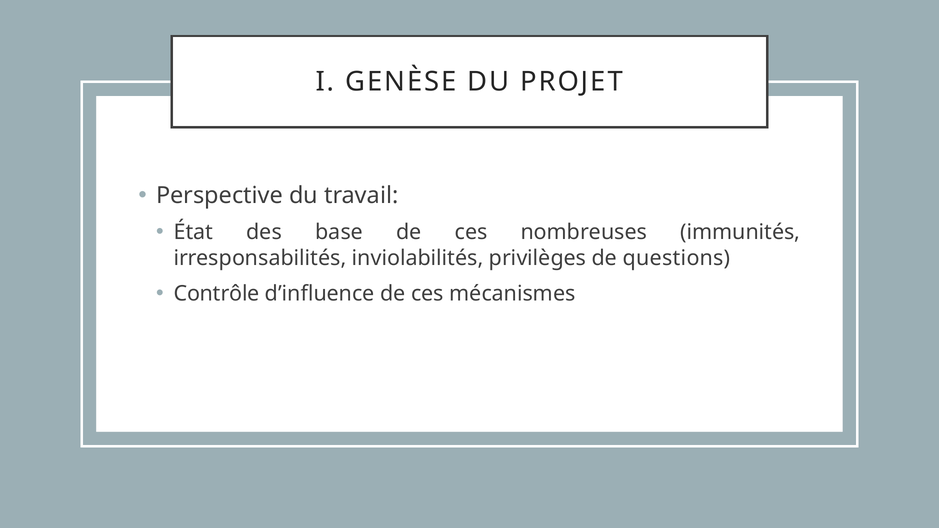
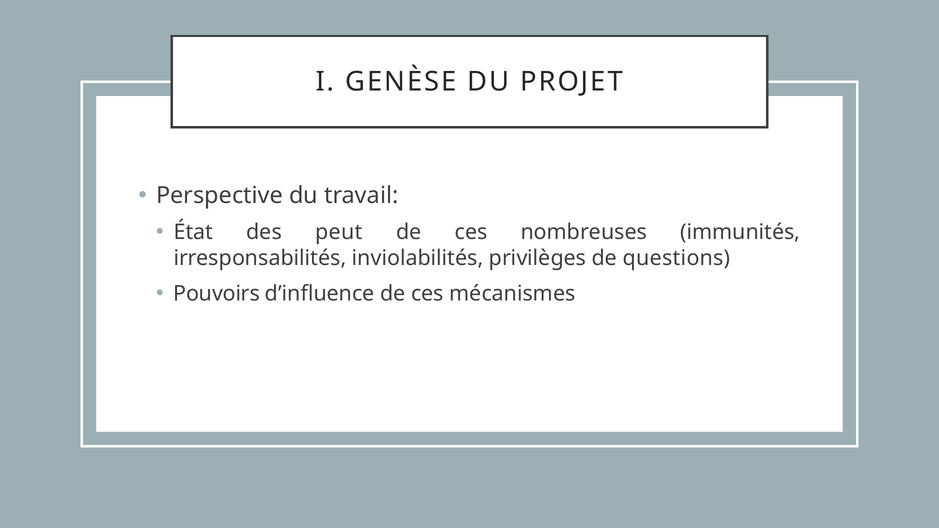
base: base -> peut (339, 232)
Contrôle: Contrôle -> Pouvoirs (217, 294)
